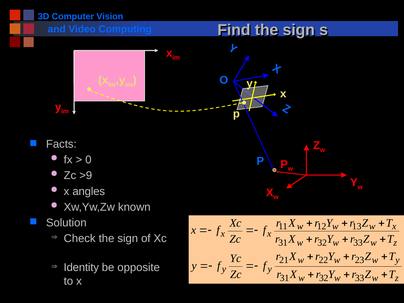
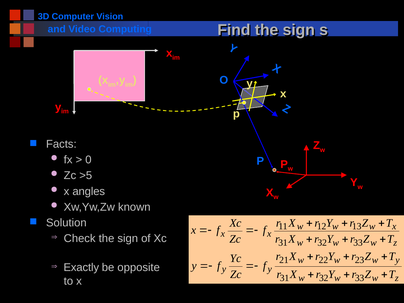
>9: >9 -> >5 (86, 176)
Identity: Identity -> Exactly (81, 268)
